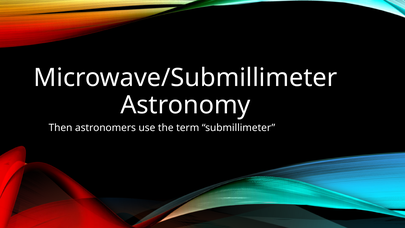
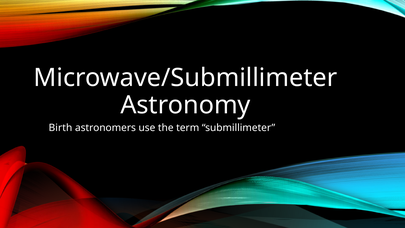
Then: Then -> Birth (60, 128)
